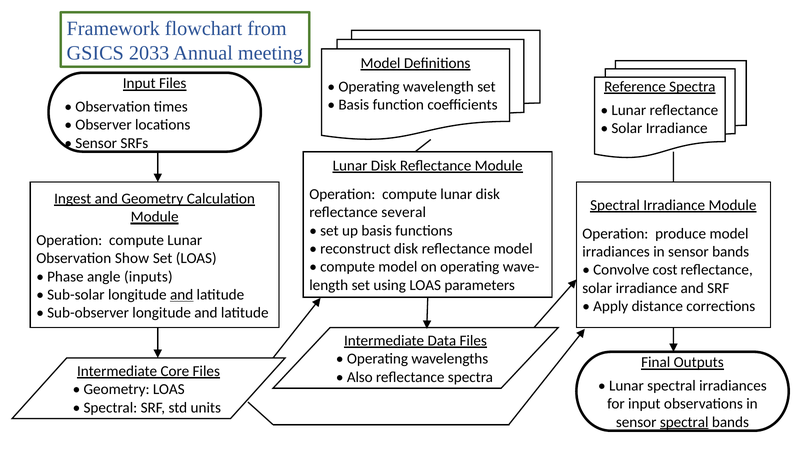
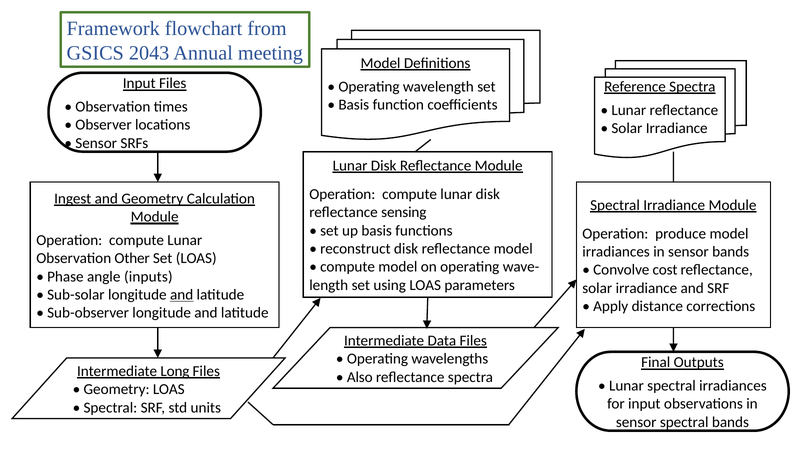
2033: 2033 -> 2043 (149, 53)
several: several -> sensing (404, 212)
Show: Show -> Other (132, 258)
Core: Core -> Long (175, 371)
spectral underline: present -> none (684, 422)
